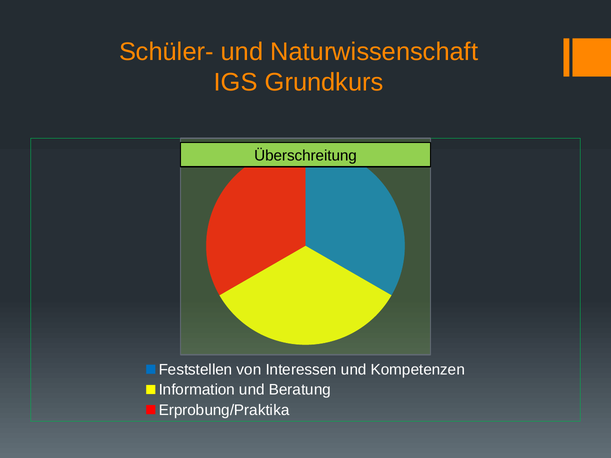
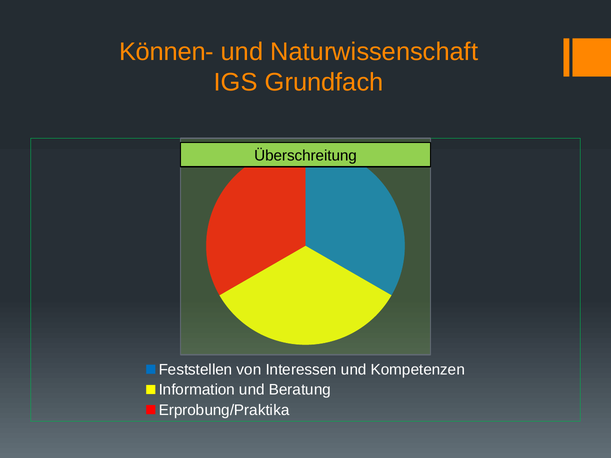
Schüler-: Schüler- -> Können- (166, 52)
Grundkurs: Grundkurs -> Grundfach (324, 83)
